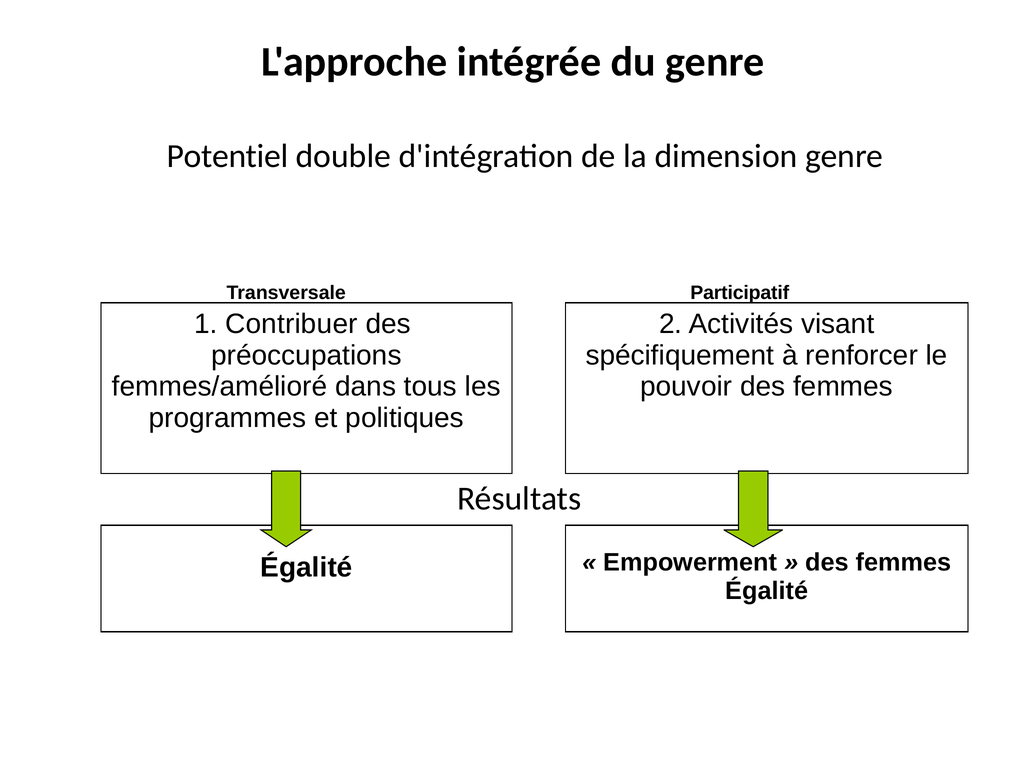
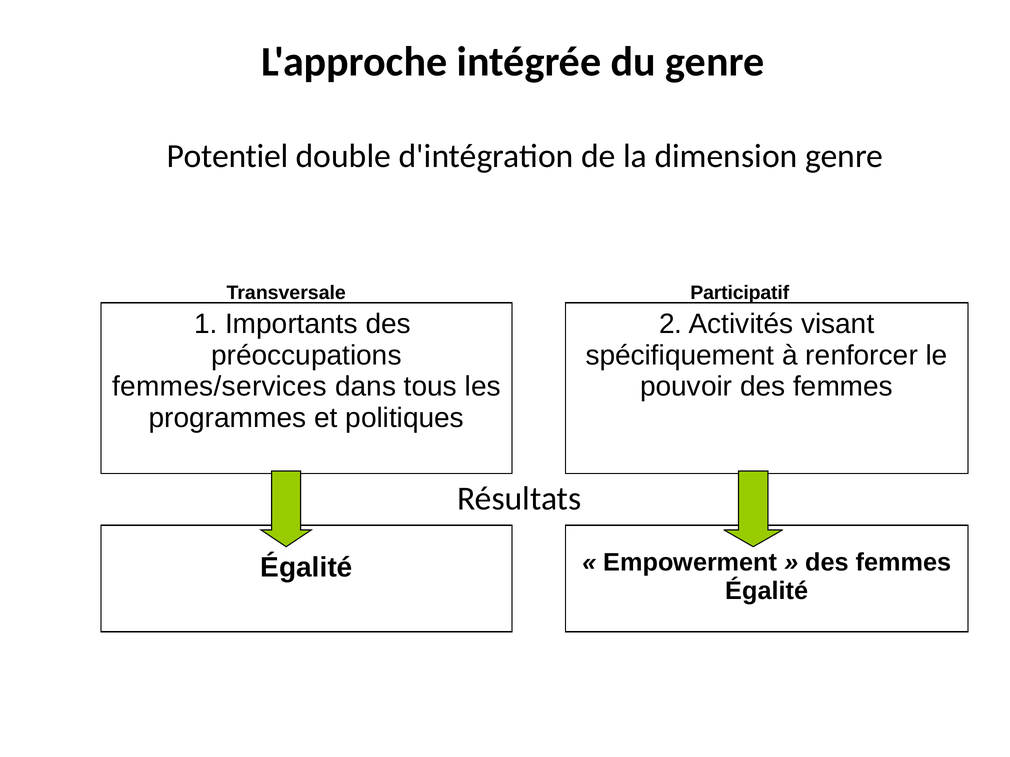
Contribuer: Contribuer -> Importants (291, 324)
femmes/amélioré: femmes/amélioré -> femmes/services (220, 387)
